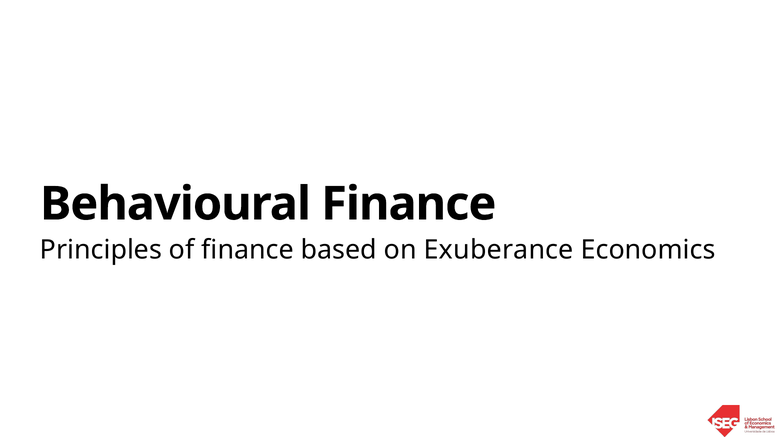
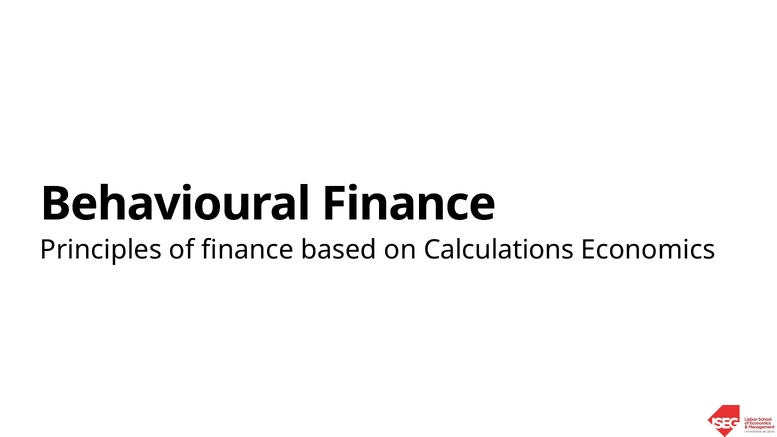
Exuberance: Exuberance -> Calculations (499, 250)
